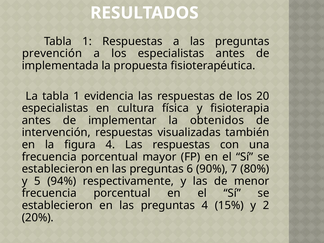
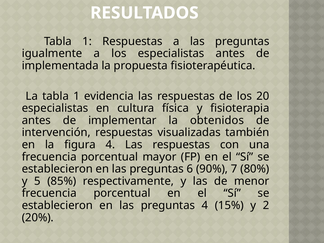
prevención: prevención -> igualmente (52, 53)
94%: 94% -> 85% (62, 181)
